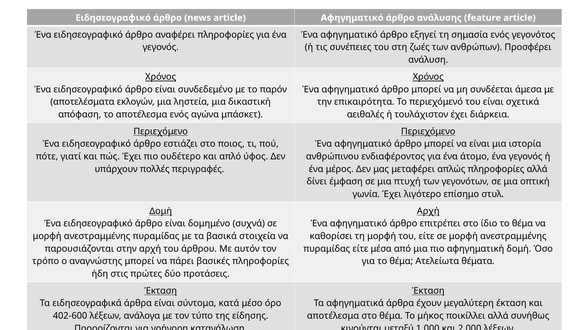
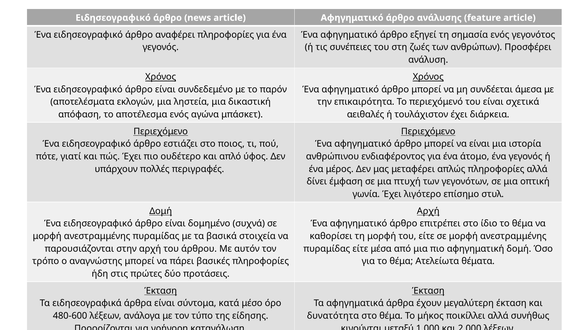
402-600: 402-600 -> 480-600 (70, 316)
αποτέλεσμα: αποτέλεσμα -> δυνατότητα (333, 316)
